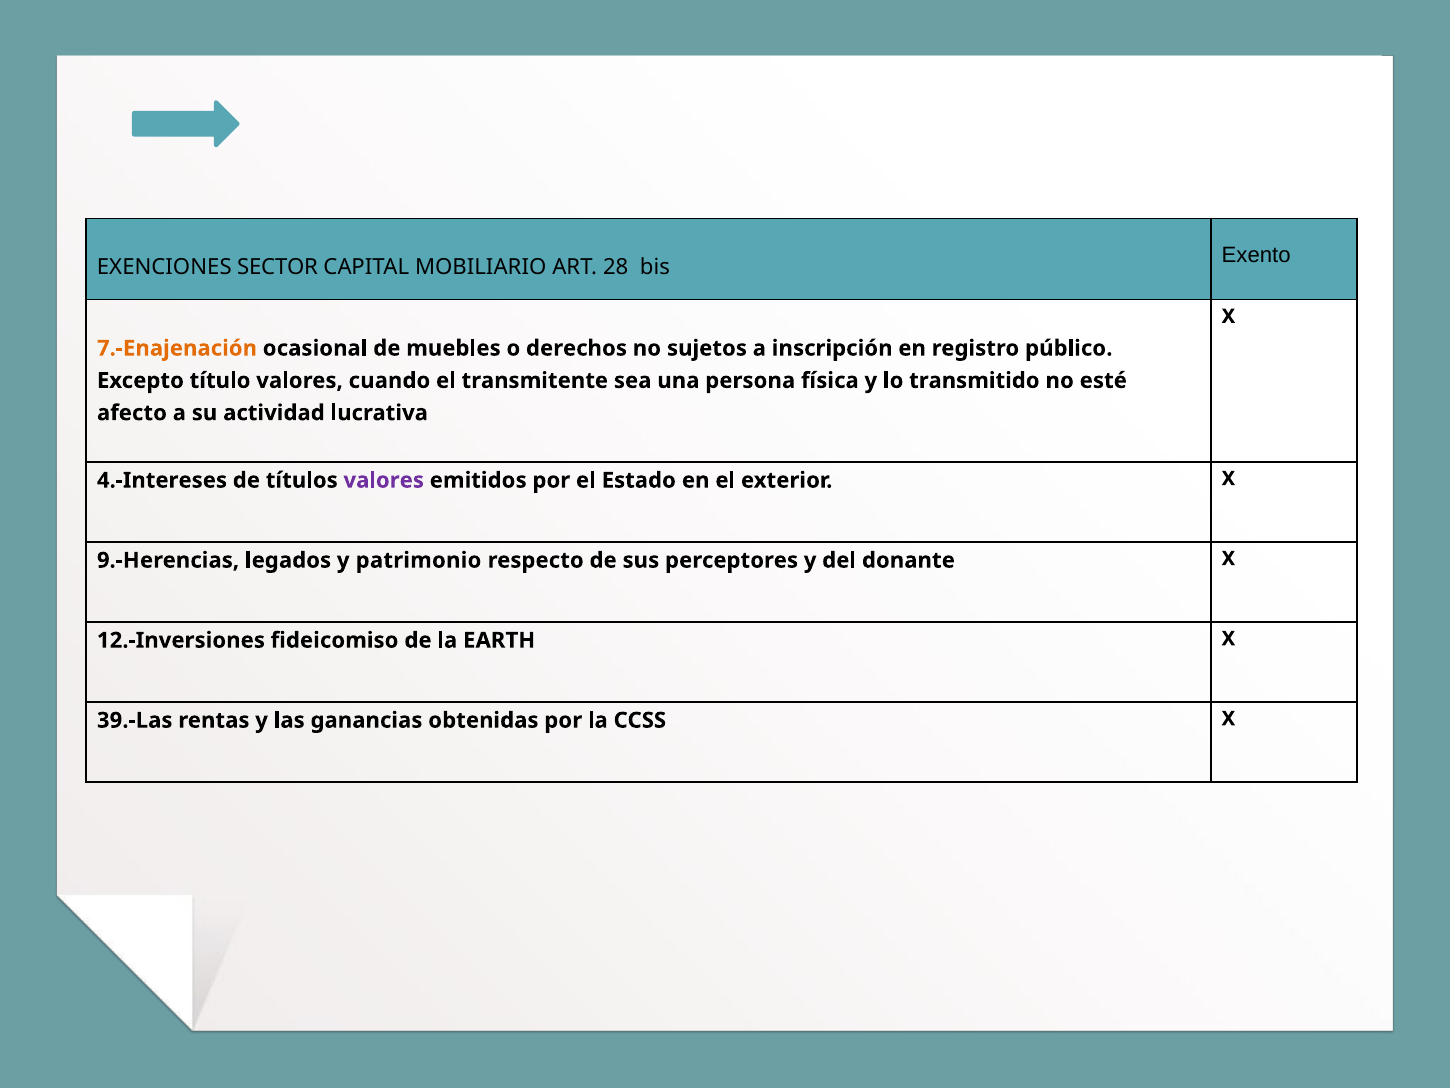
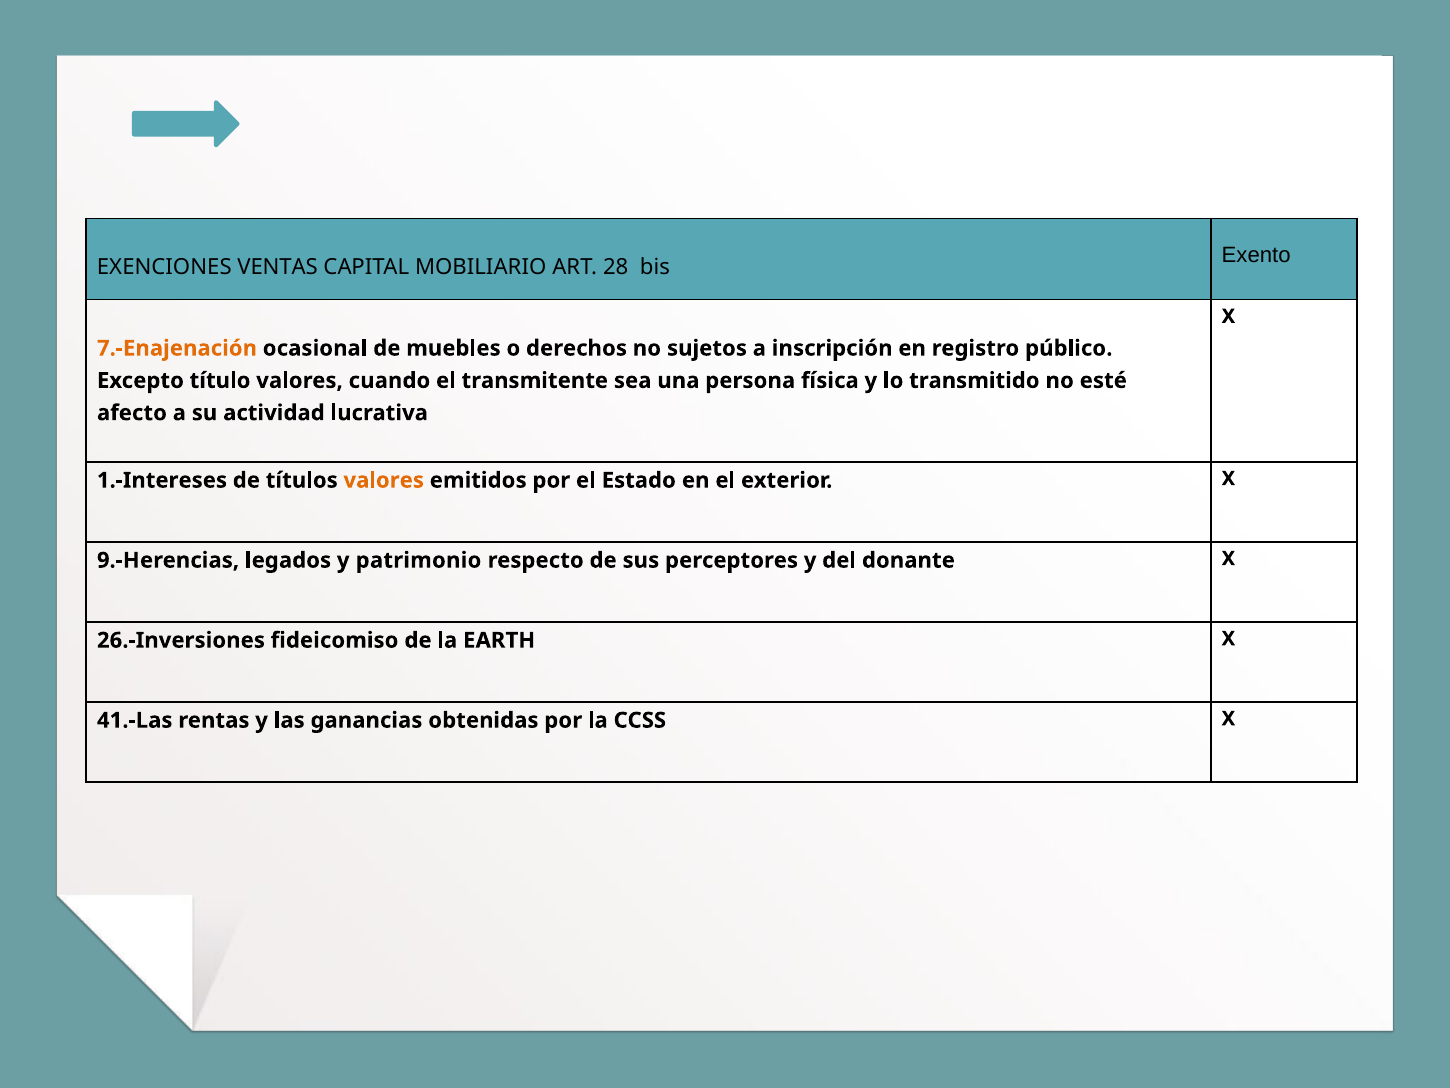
SECTOR: SECTOR -> VENTAS (278, 267)
4.-Intereses: 4.-Intereses -> 1.-Intereses (162, 480)
valores colour: purple -> orange (384, 480)
12.-Inversiones: 12.-Inversiones -> 26.-Inversiones (181, 640)
39.-Las: 39.-Las -> 41.-Las (135, 720)
